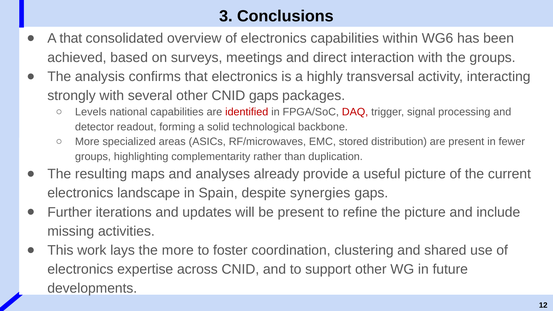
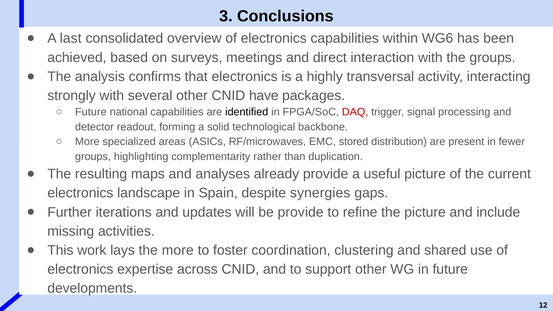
A that: that -> last (71, 38)
CNID gaps: gaps -> have (264, 96)
Levels: Levels -> Future (91, 112)
identified colour: red -> black (247, 112)
be present: present -> provide (301, 212)
